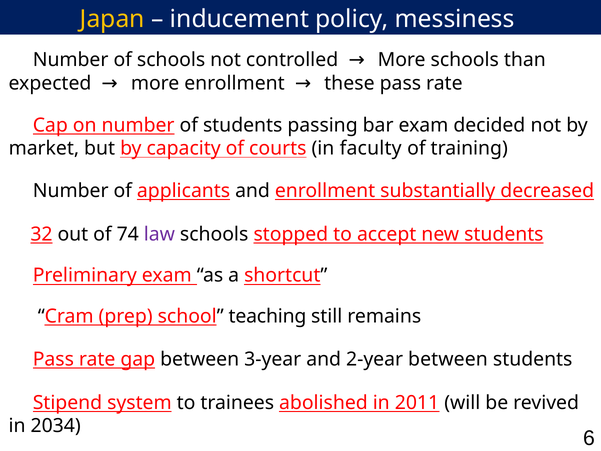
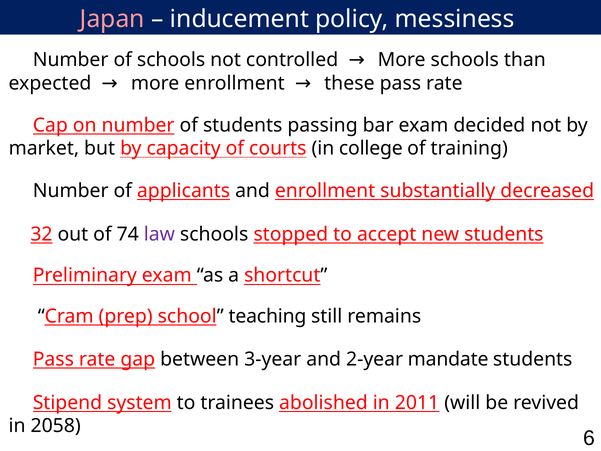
Japan colour: yellow -> pink (112, 19)
faculty: faculty -> college (371, 148)
2-year between: between -> mandate (448, 359)
2034: 2034 -> 2058 (56, 426)
